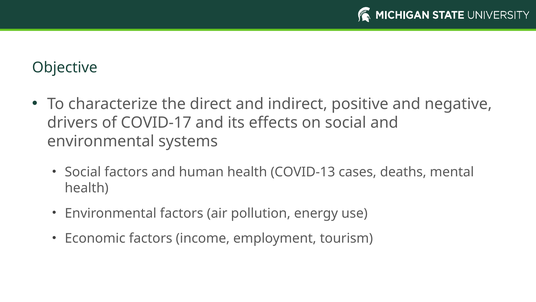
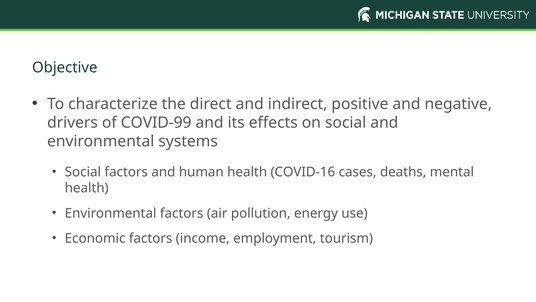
COVID-17: COVID-17 -> COVID-99 (156, 122)
COVID-13: COVID-13 -> COVID-16 (303, 172)
